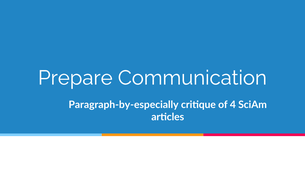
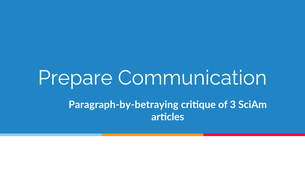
Paragraph-by-especially: Paragraph-by-especially -> Paragraph-by-betraying (124, 105)
4: 4 -> 3 (233, 105)
